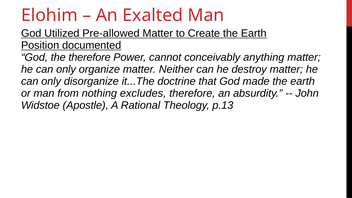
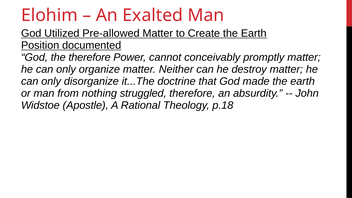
anything: anything -> promptly (264, 57)
excludes: excludes -> struggled (143, 93)
p.13: p.13 -> p.18 (223, 105)
